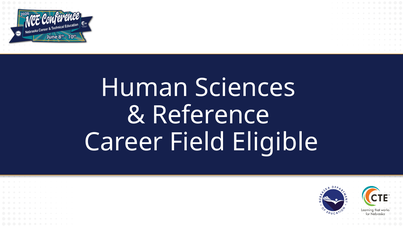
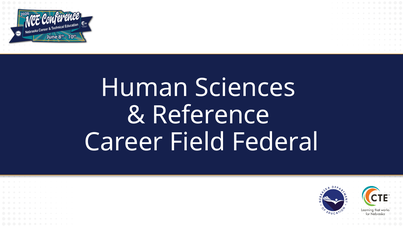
Eligible: Eligible -> Federal (275, 142)
